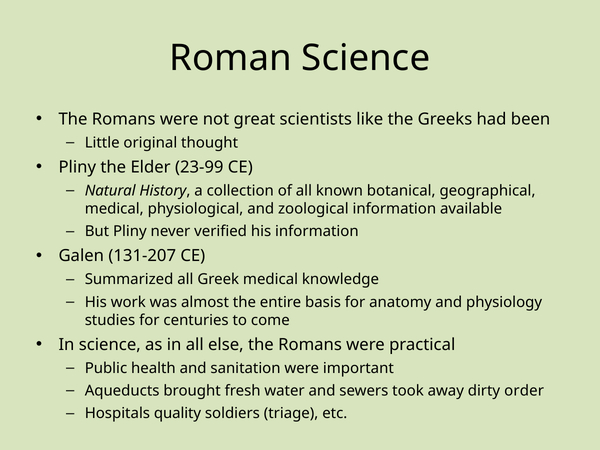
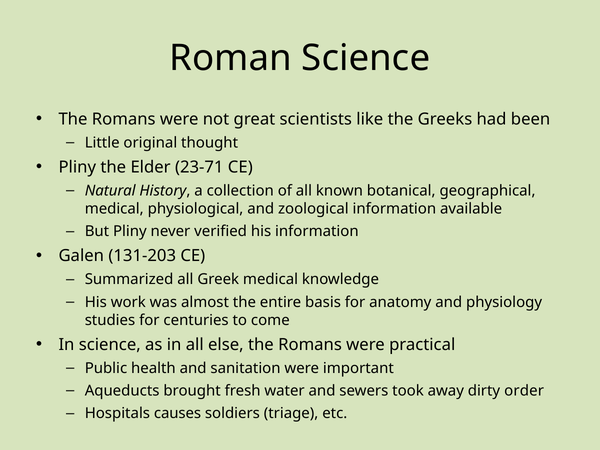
23-99: 23-99 -> 23-71 (199, 167)
131-207: 131-207 -> 131-203 (142, 256)
quality: quality -> causes (178, 414)
